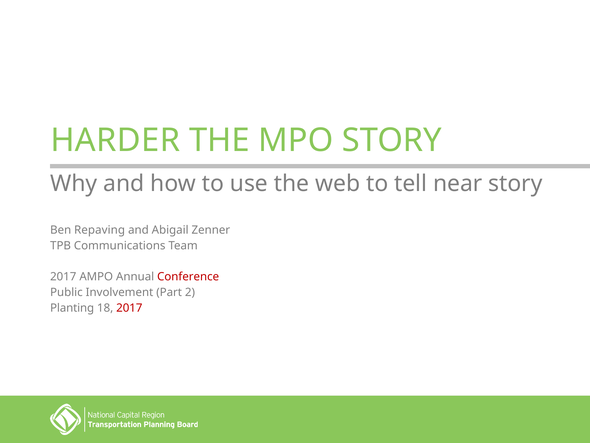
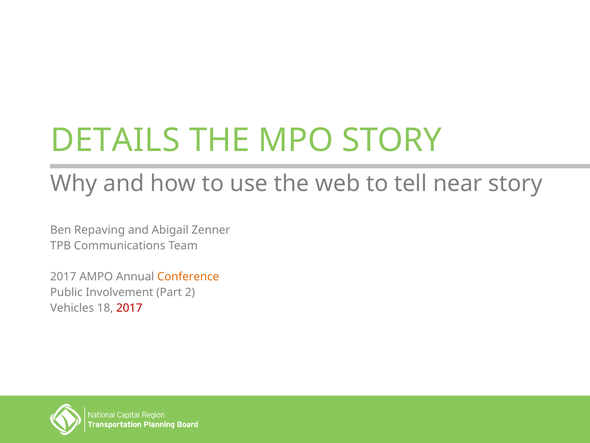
HARDER: HARDER -> DETAILS (115, 140)
Conference colour: red -> orange (188, 277)
Planting: Planting -> Vehicles (72, 308)
